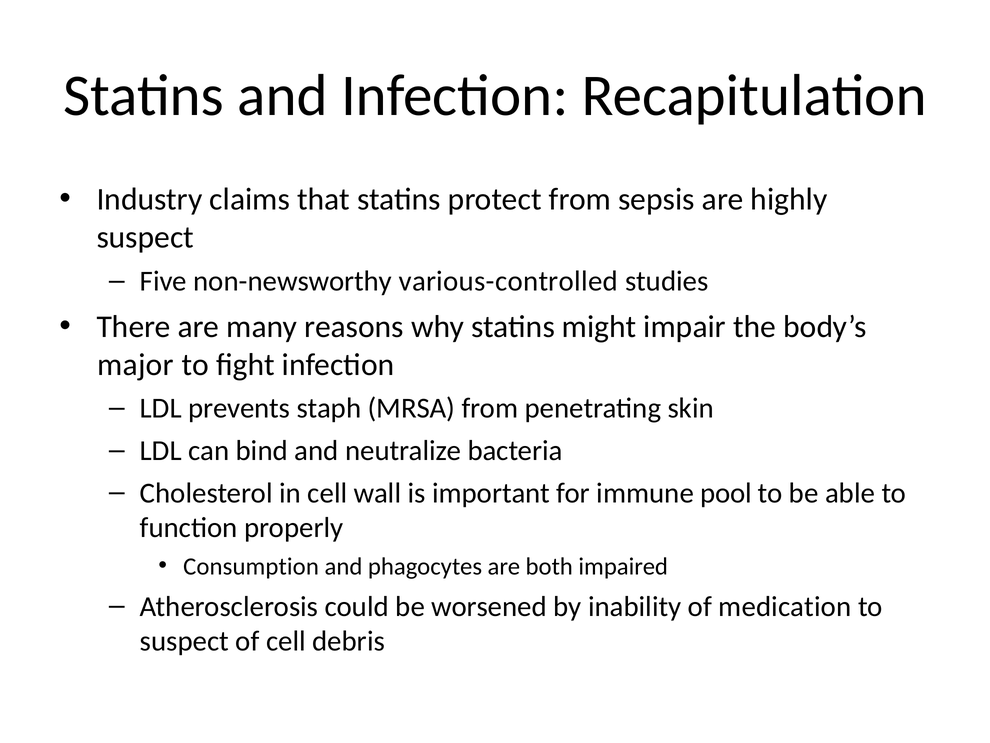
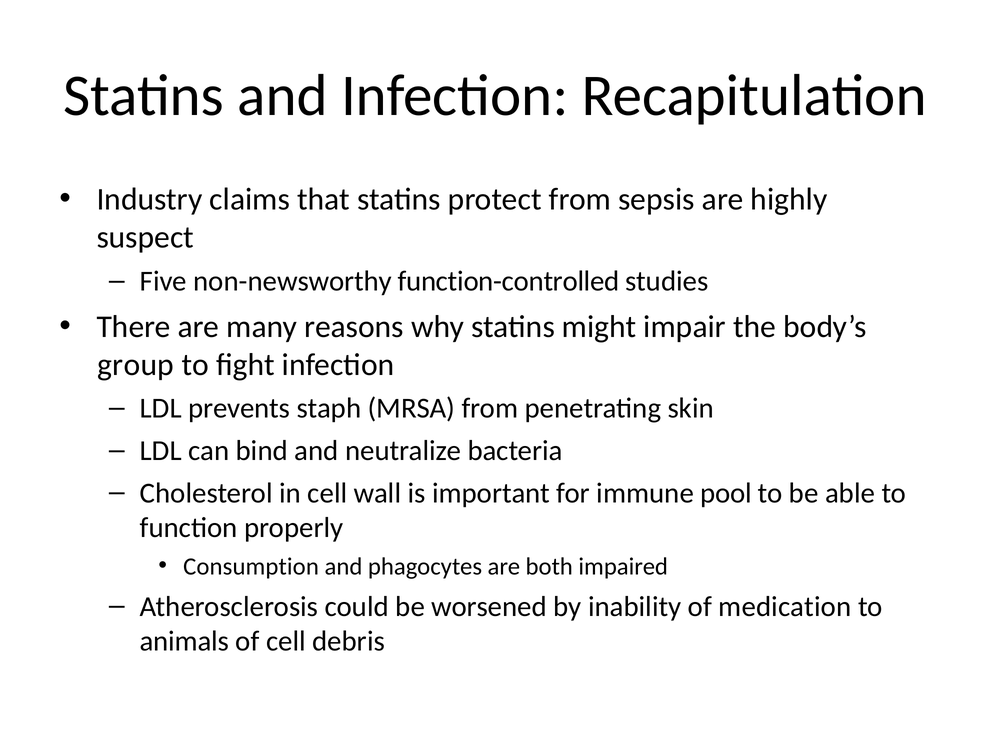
various-controlled: various-controlled -> function-controlled (509, 281)
major: major -> group (136, 364)
suspect: suspect -> animals (184, 641)
